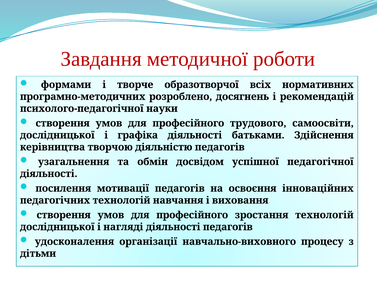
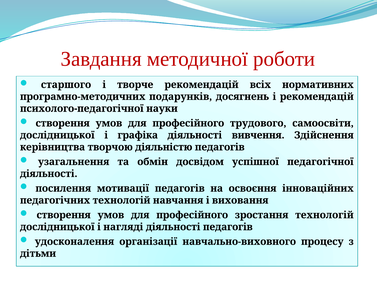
формами: формами -> старшого (66, 85)
творче образотворчої: образотворчої -> рекомендацій (202, 85)
розроблено: розроблено -> подарунків (181, 97)
батьками: батьками -> вивчення (258, 135)
